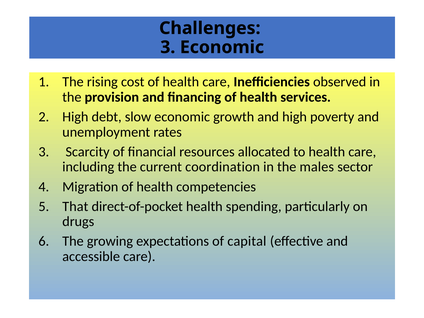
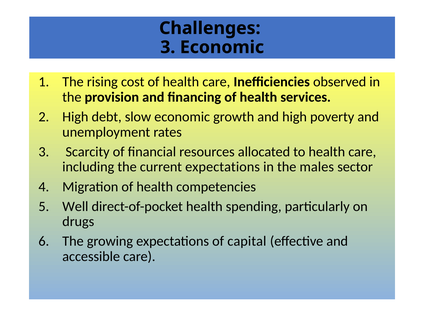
current coordination: coordination -> expectations (223, 167)
That: That -> Well (75, 206)
